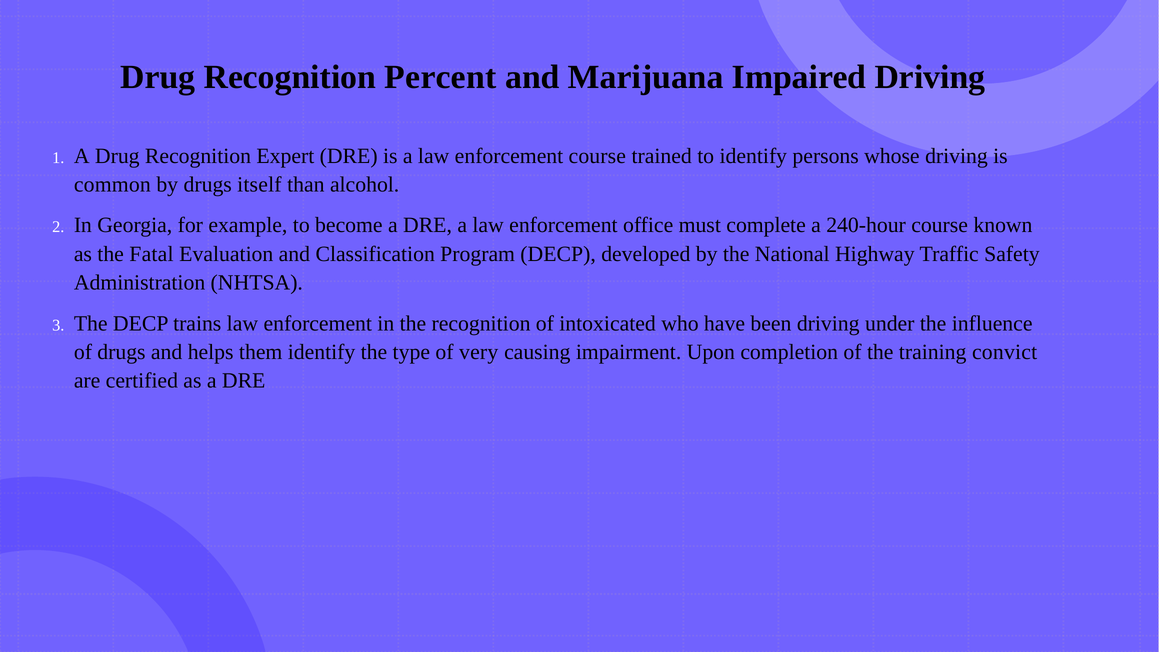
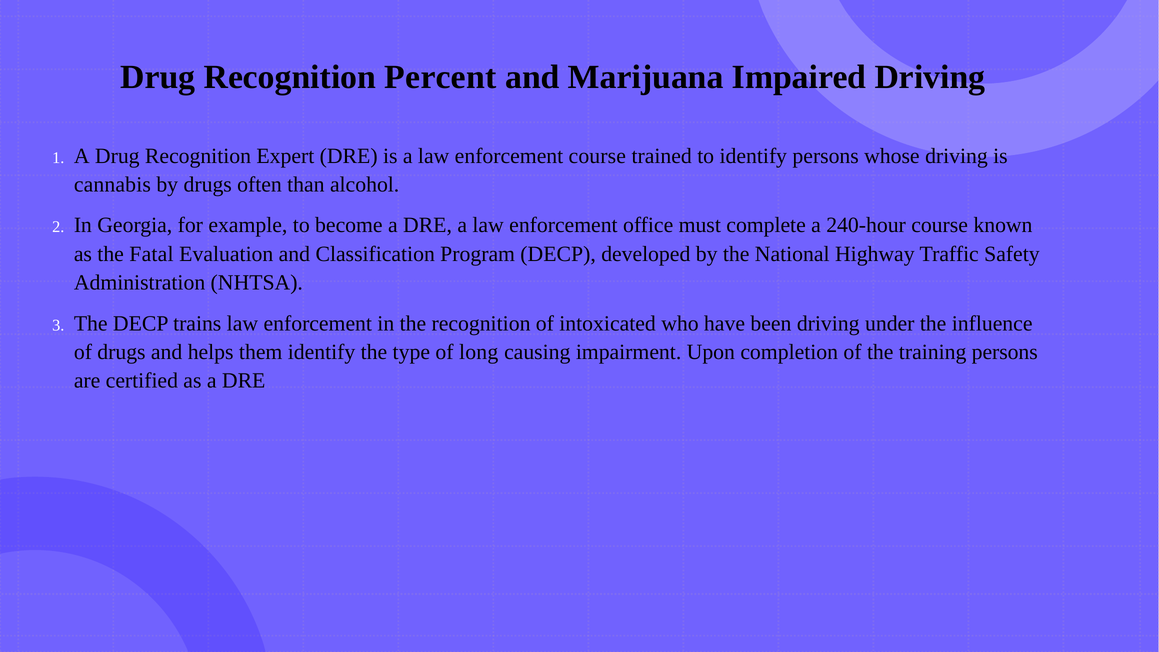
common: common -> cannabis (112, 185)
itself: itself -> often (259, 185)
very: very -> long (479, 352)
training convict: convict -> persons (1005, 352)
